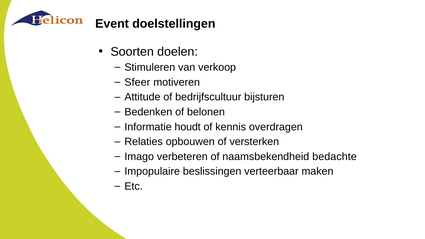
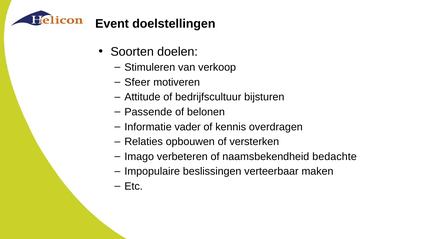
Bedenken: Bedenken -> Passende (148, 112)
houdt: houdt -> vader (188, 127)
